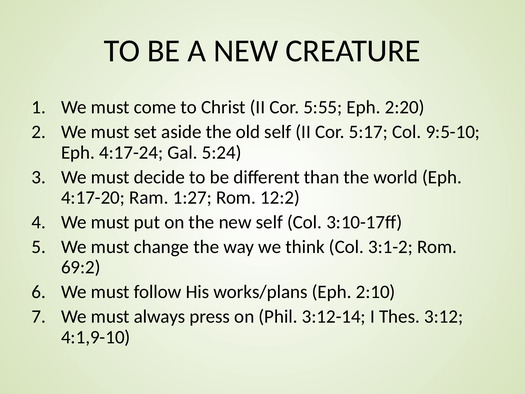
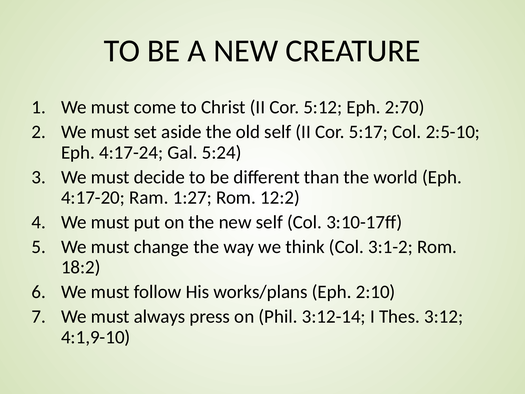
5:55: 5:55 -> 5:12 (323, 107)
2:20: 2:20 -> 2:70 (405, 107)
9:5-10: 9:5-10 -> 2:5-10 (453, 132)
69:2: 69:2 -> 18:2 (81, 267)
